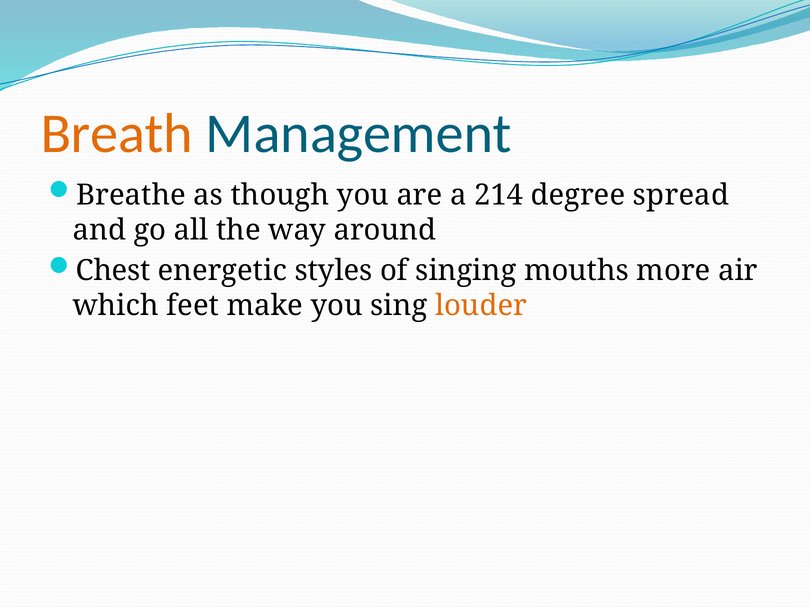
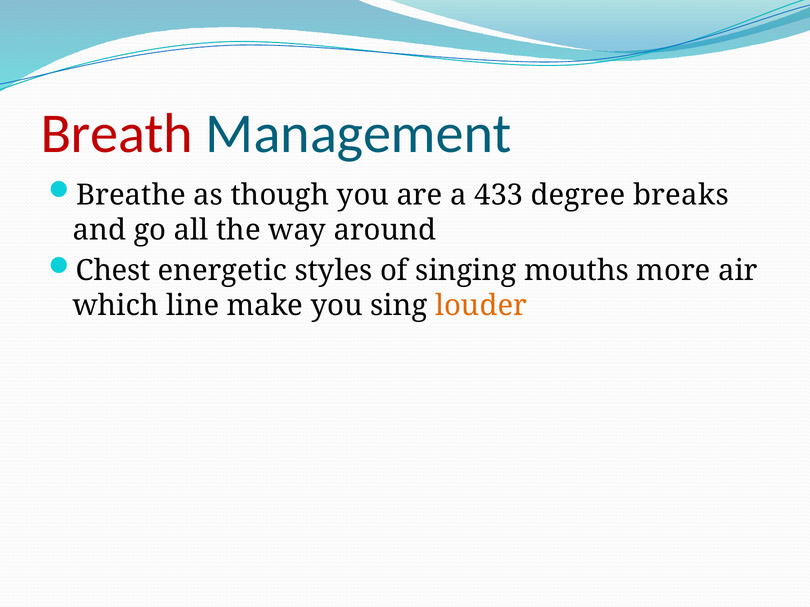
Breath colour: orange -> red (117, 134)
214: 214 -> 433 (499, 195)
spread: spread -> breaks (681, 195)
feet: feet -> line (193, 306)
